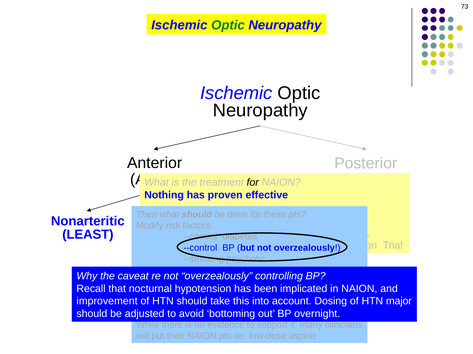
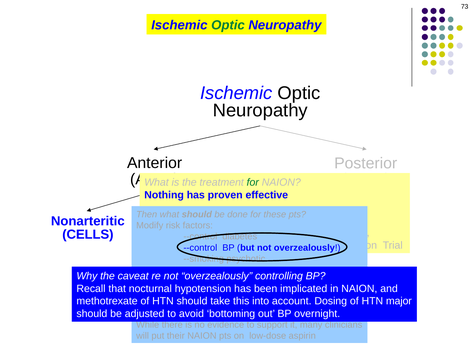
for colour: black -> green (253, 183)
LEAST: LEAST -> CELLS (88, 235)
improvement: improvement -> methotrexate (107, 302)
